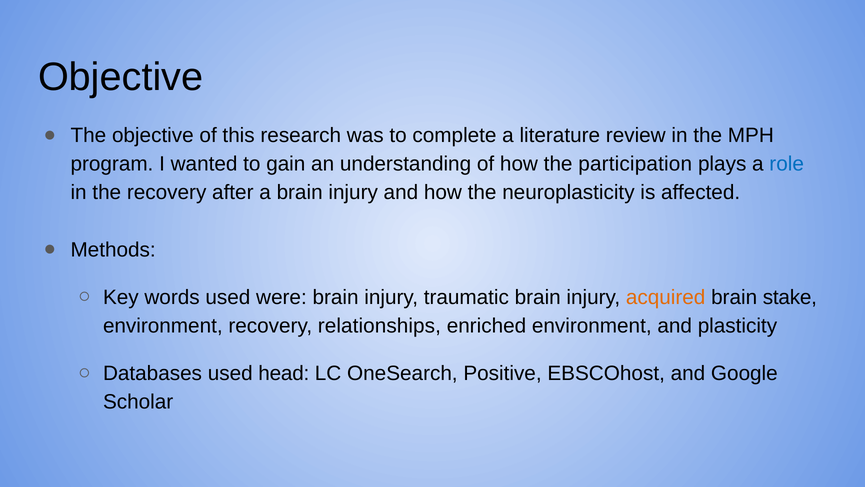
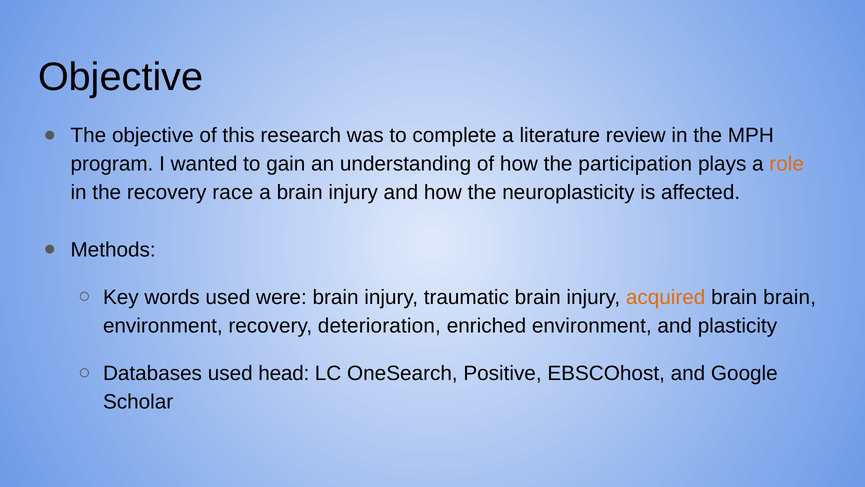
role colour: blue -> orange (787, 164)
after: after -> race (233, 192)
brain stake: stake -> brain (790, 297)
relationships: relationships -> deterioration (379, 326)
